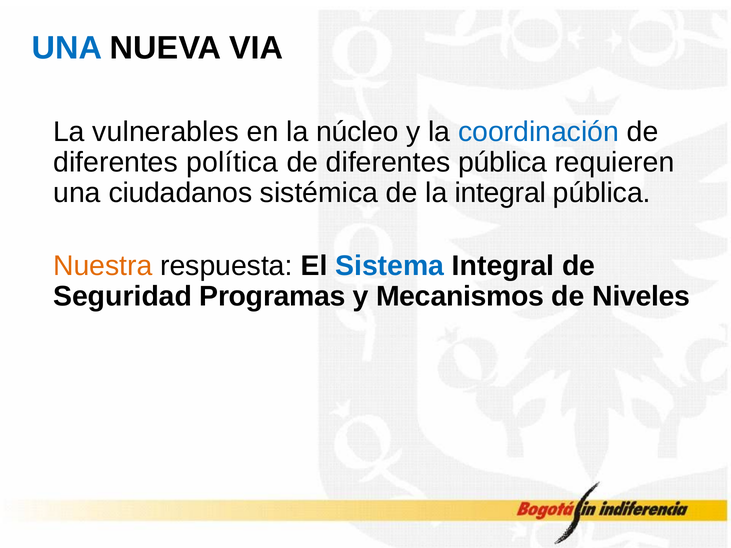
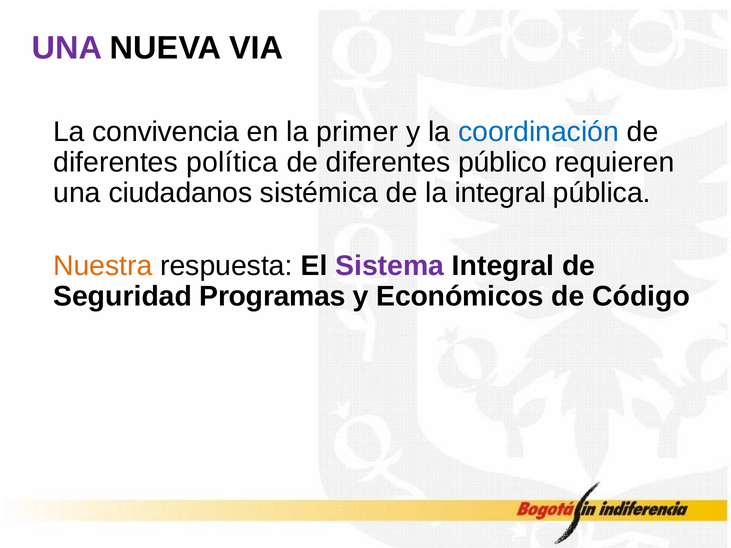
UNA colour: blue -> purple (67, 48)
vulnerables: vulnerables -> convivencia (166, 132)
núcleo: núcleo -> primer (357, 132)
diferentes pública: pública -> público (503, 162)
Sistema colour: blue -> purple (390, 266)
Mecanismos: Mecanismos -> Económicos (460, 297)
Niveles: Niveles -> Código (641, 297)
